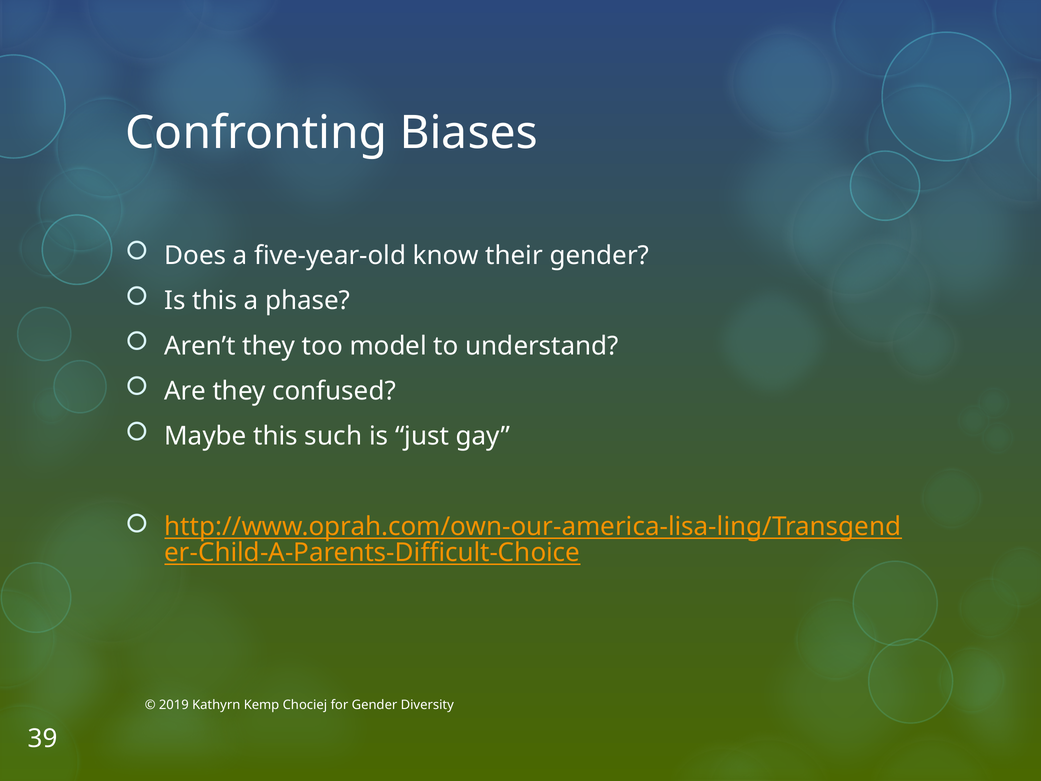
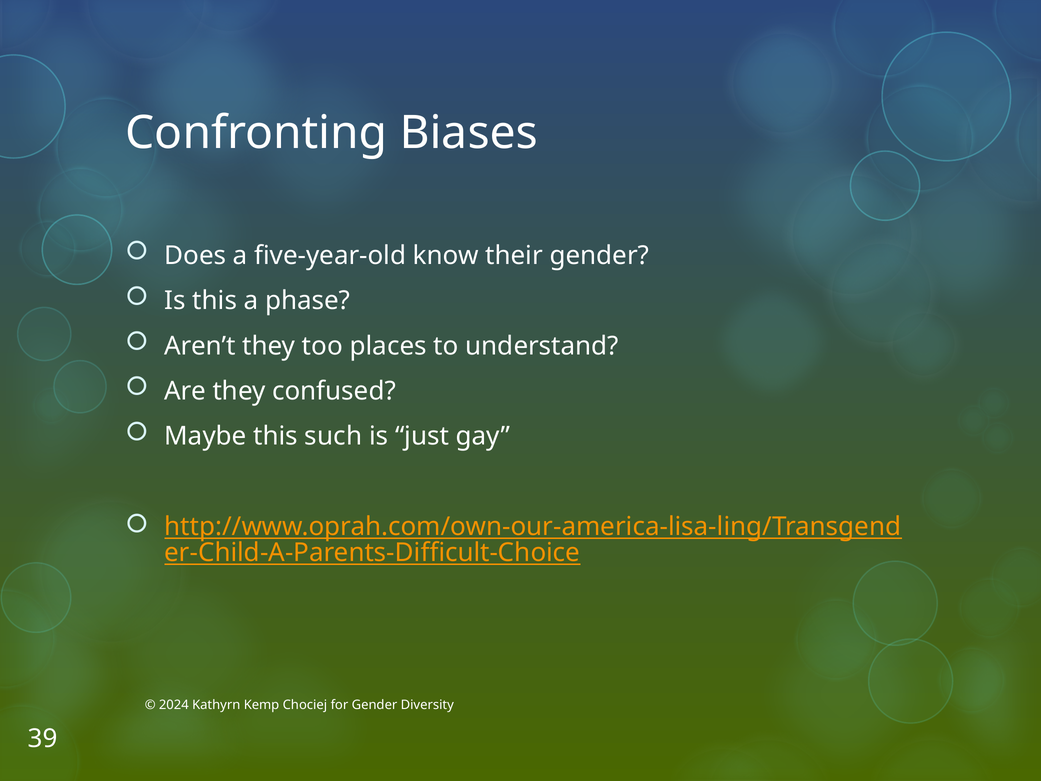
model: model -> places (388, 346)
2019: 2019 -> 2024 (174, 705)
